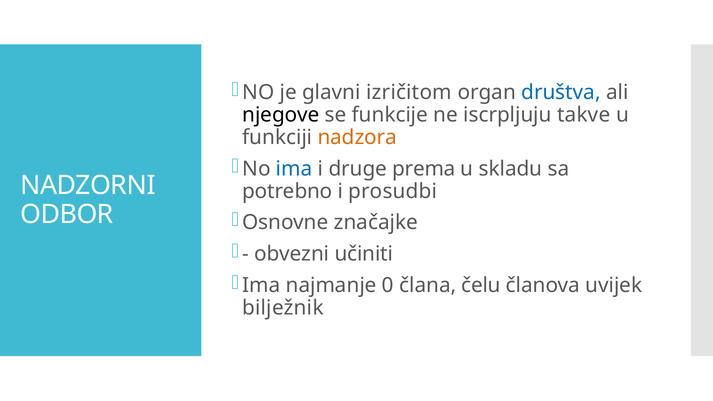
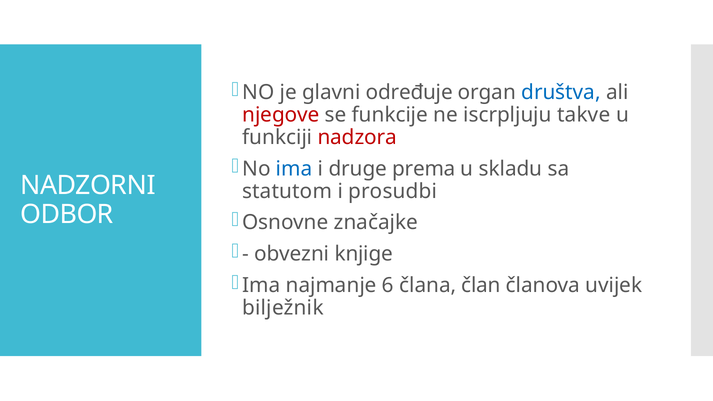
izričitom: izričitom -> određuje (409, 92)
njegove colour: black -> red (281, 115)
nadzora colour: orange -> red (357, 137)
potrebno: potrebno -> statutom (287, 191)
učiniti: učiniti -> knjige (364, 254)
0: 0 -> 6 (388, 285)
čelu: čelu -> član (481, 285)
